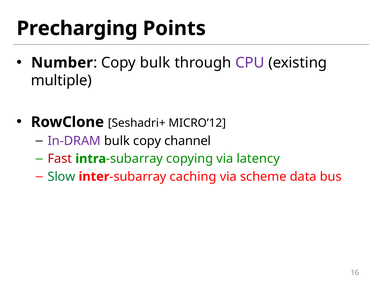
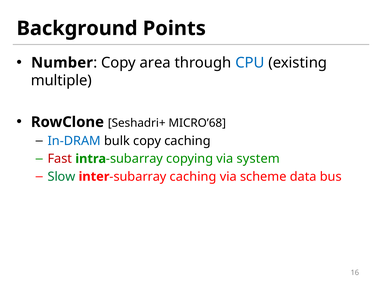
Precharging: Precharging -> Background (77, 28)
Copy bulk: bulk -> area (155, 63)
CPU colour: purple -> blue (250, 63)
MICRO’12: MICRO’12 -> MICRO’68 (197, 123)
In-DRAM colour: purple -> blue (74, 141)
copy channel: channel -> caching (187, 141)
latency: latency -> system (258, 159)
